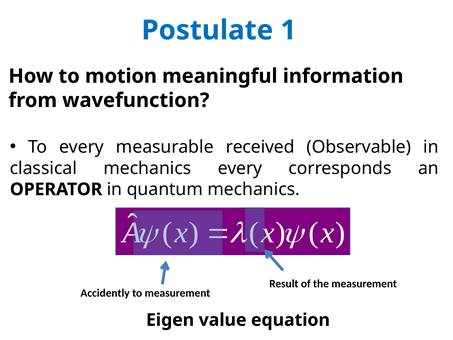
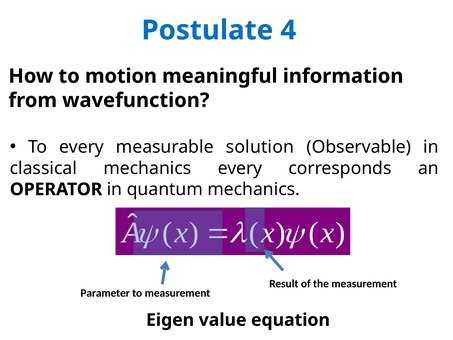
1: 1 -> 4 (288, 30)
received: received -> solution (260, 147)
Accidently: Accidently -> Parameter (105, 293)
